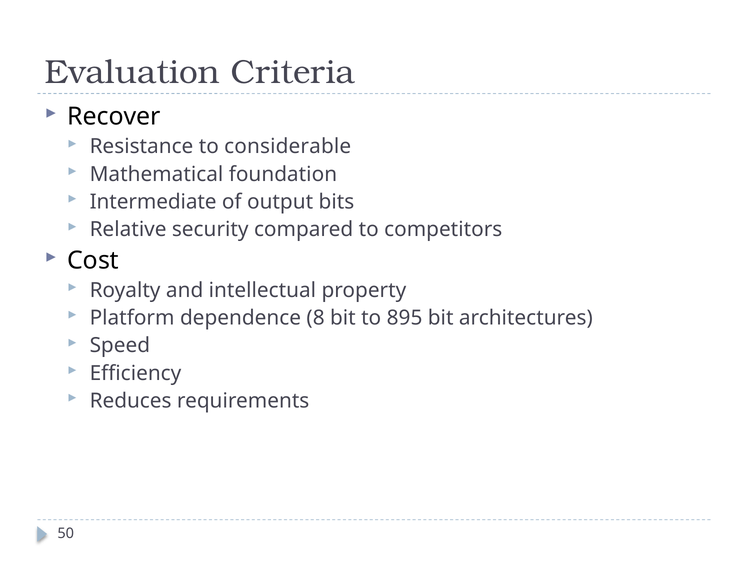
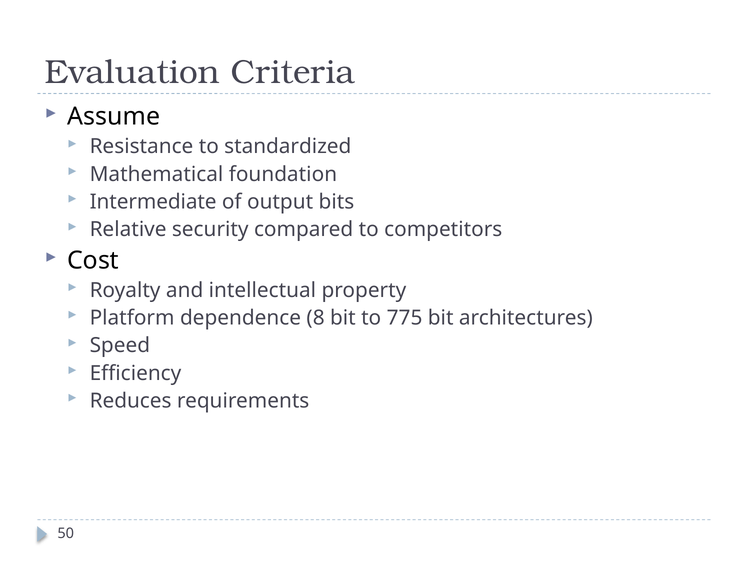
Recover: Recover -> Assume (114, 117)
considerable: considerable -> standardized (288, 147)
895: 895 -> 775 (405, 318)
